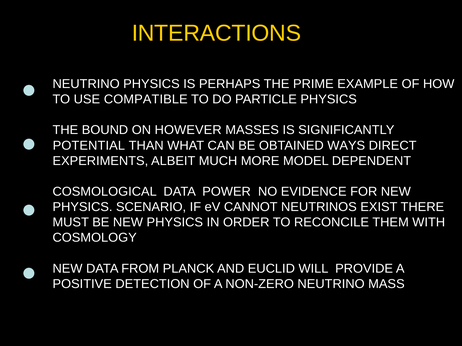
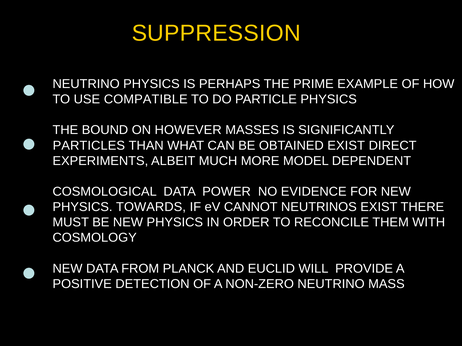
INTERACTIONS: INTERACTIONS -> SUPPRESSION (216, 33)
POTENTIAL: POTENTIAL -> PARTICLES (89, 146)
OBTAINED WAYS: WAYS -> EXIST (346, 146)
SCENARIO: SCENARIO -> TOWARDS (151, 207)
